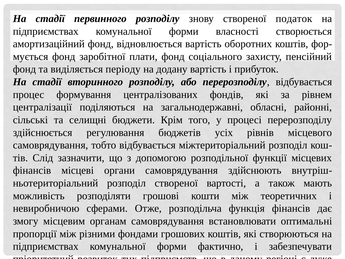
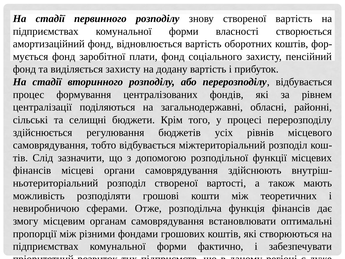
створеної податок: податок -> вартість (294, 19)
виділяється періоду: періоду -> захисту (123, 69)
